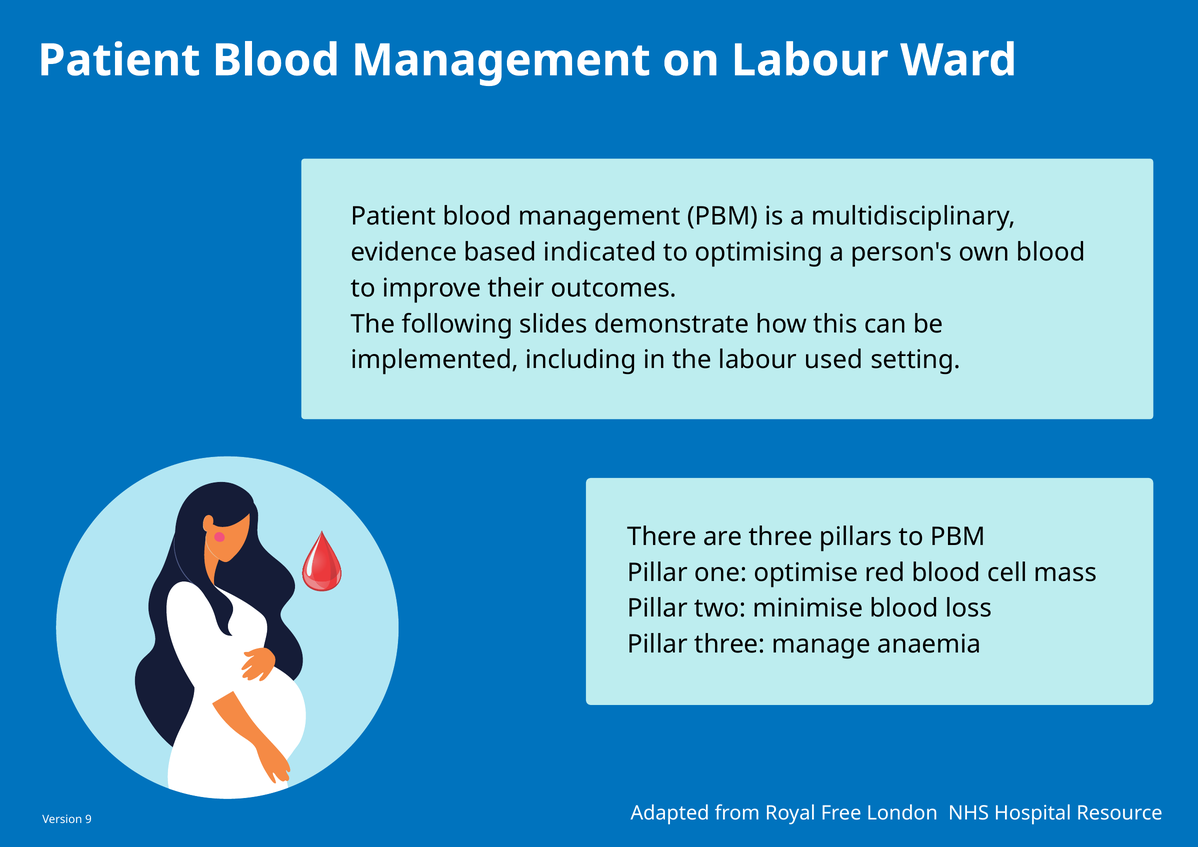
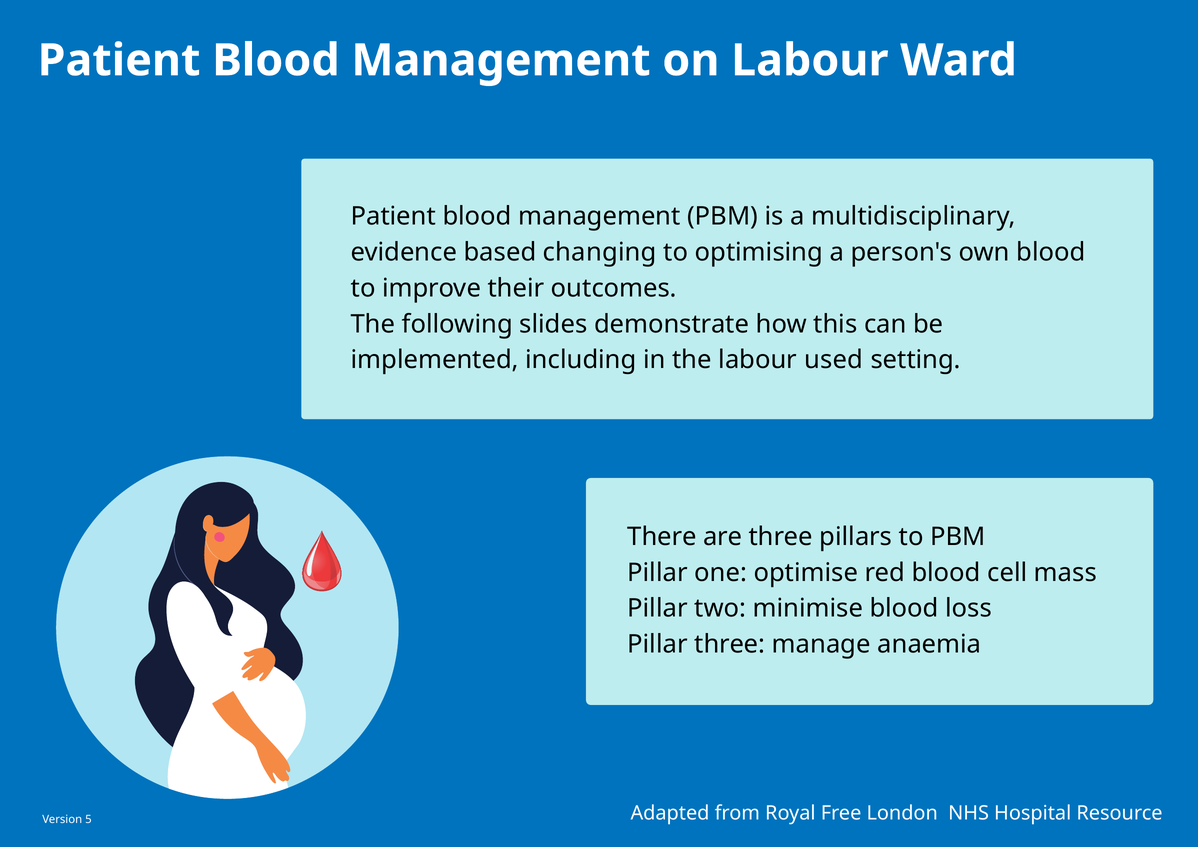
indicated: indicated -> changing (600, 252)
9: 9 -> 5 (88, 820)
